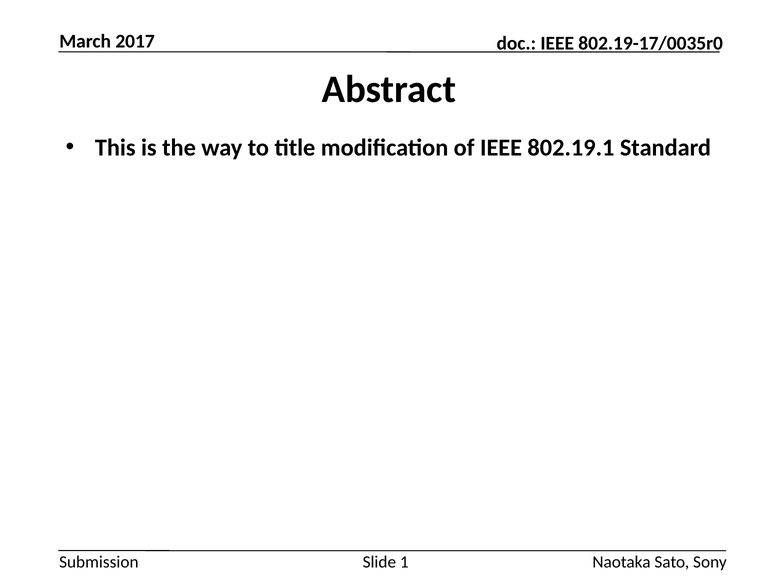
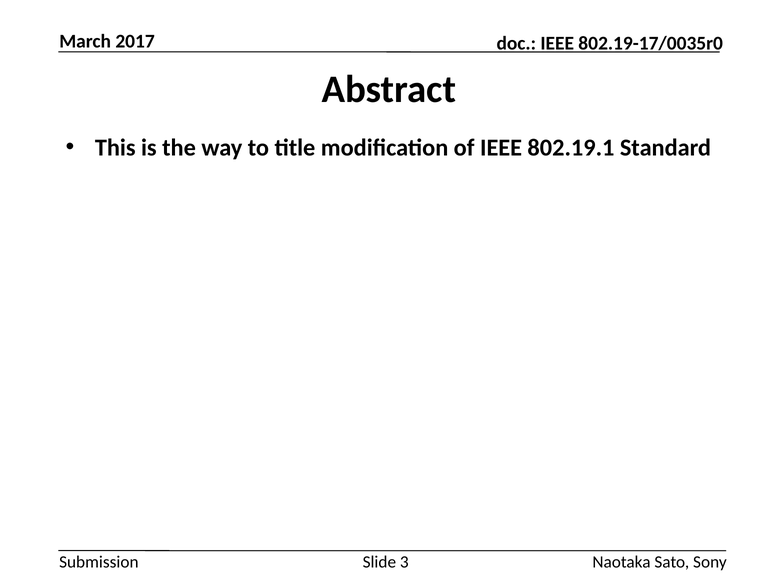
1: 1 -> 3 (404, 563)
